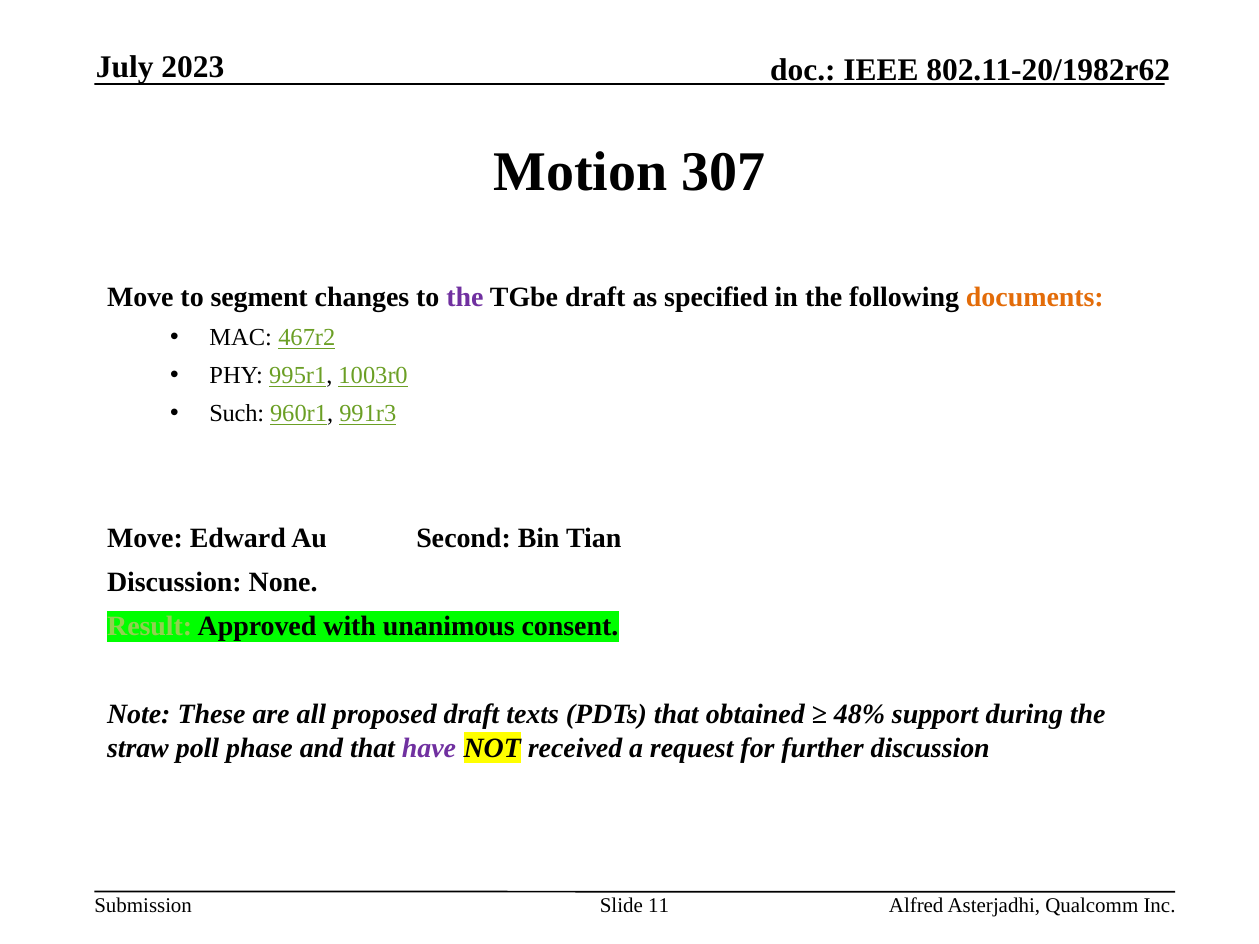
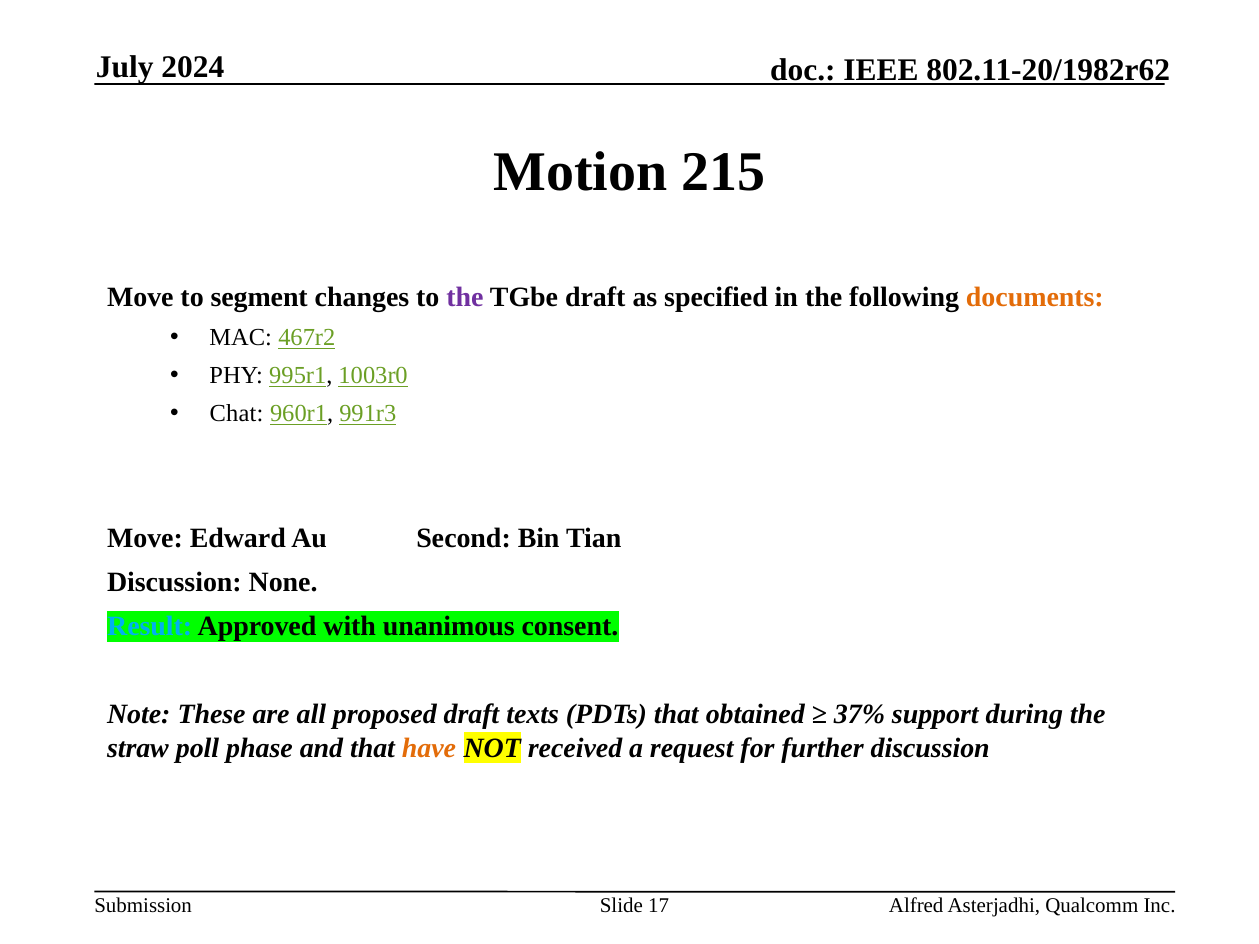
2023: 2023 -> 2024 (193, 67)
307: 307 -> 215 (723, 172)
Such: Such -> Chat (236, 414)
Result colour: light green -> light blue (150, 627)
48%: 48% -> 37% (860, 715)
have colour: purple -> orange (429, 748)
11: 11 -> 17 (659, 906)
